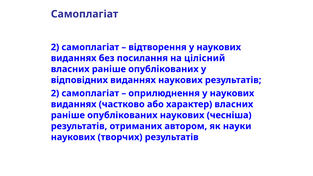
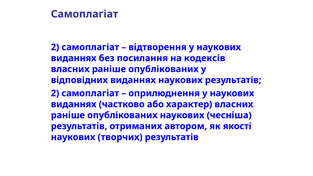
цілісний: цілісний -> кодексів (205, 58)
науки: науки -> якості (237, 126)
